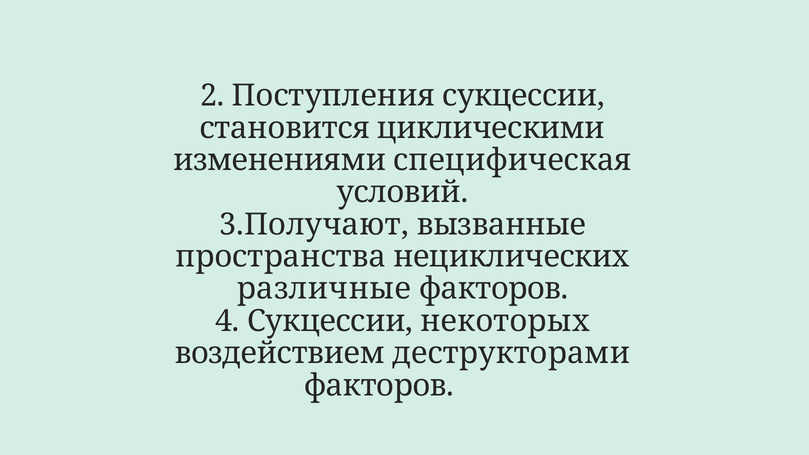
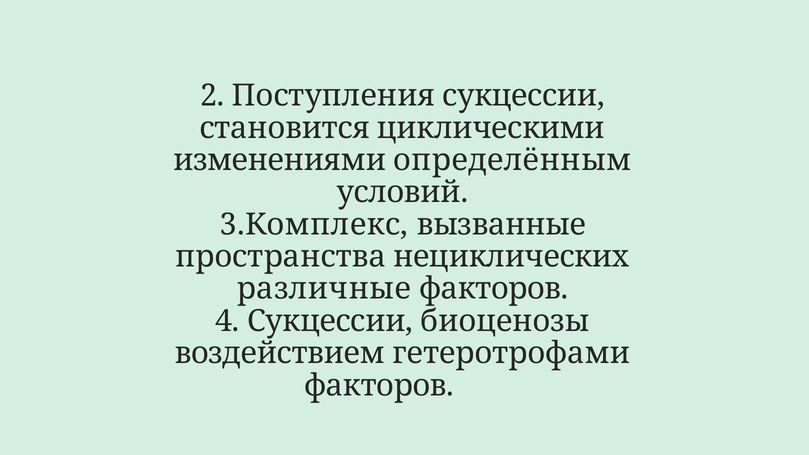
специфическая: специфическая -> определённым (513, 160)
3.Получают: 3.Получают -> 3.Комплекс (314, 225)
некоторых: некоторых -> биоценозы (505, 321)
деструкторами: деструкторами -> гетеротрофами (511, 353)
